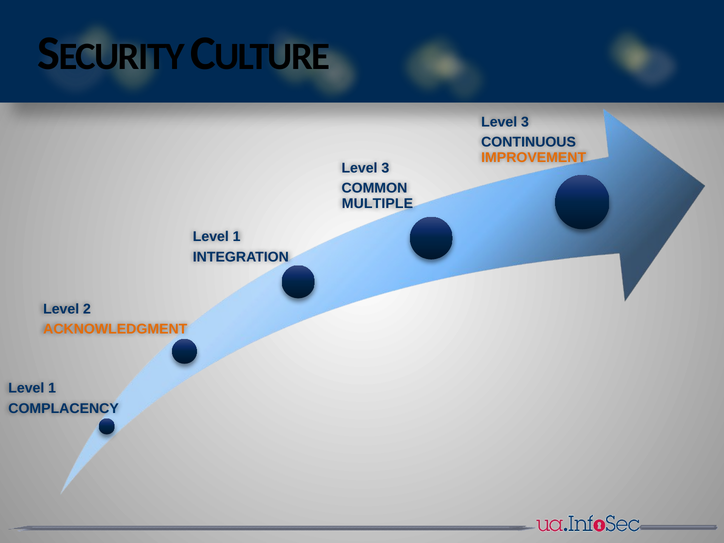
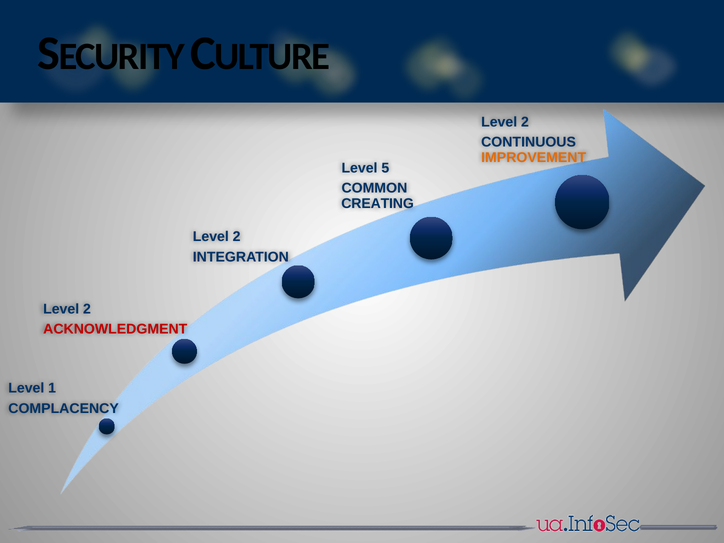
3: 3 -> 2 (525, 122)
3: 3 -> 5 (385, 168)
MULTIPLE: MULTIPLE -> CREATING (378, 203)
1: 1 -> 2 (237, 237)
ACKNOWLEDGMENT colour: orange -> red (115, 329)
